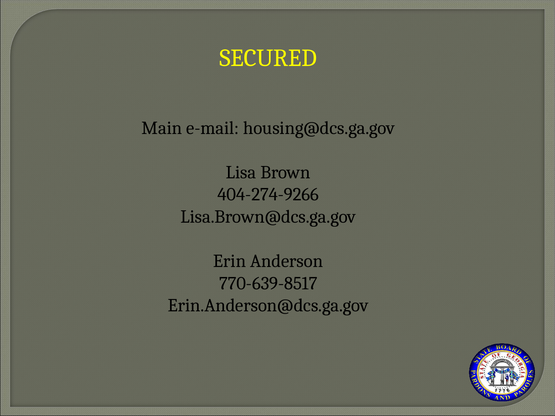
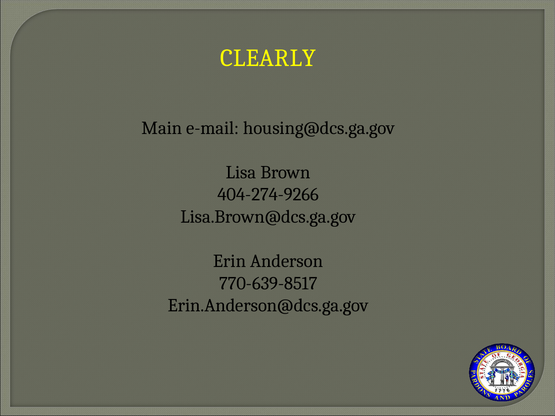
SECURED: SECURED -> CLEARLY (268, 58)
